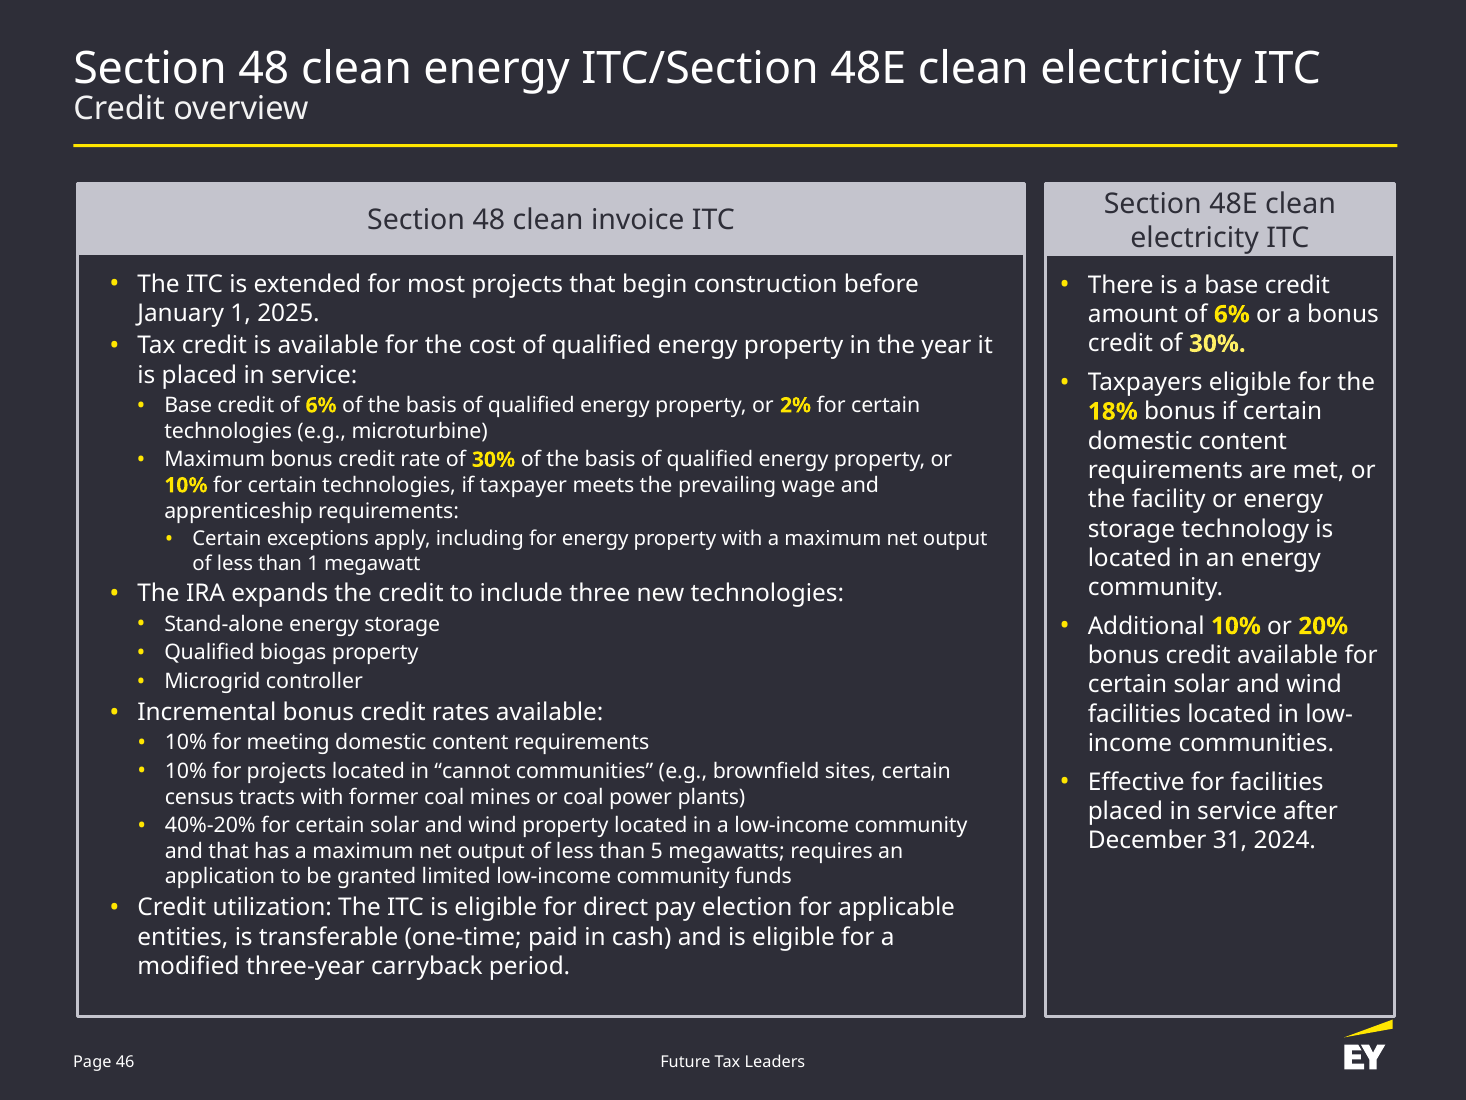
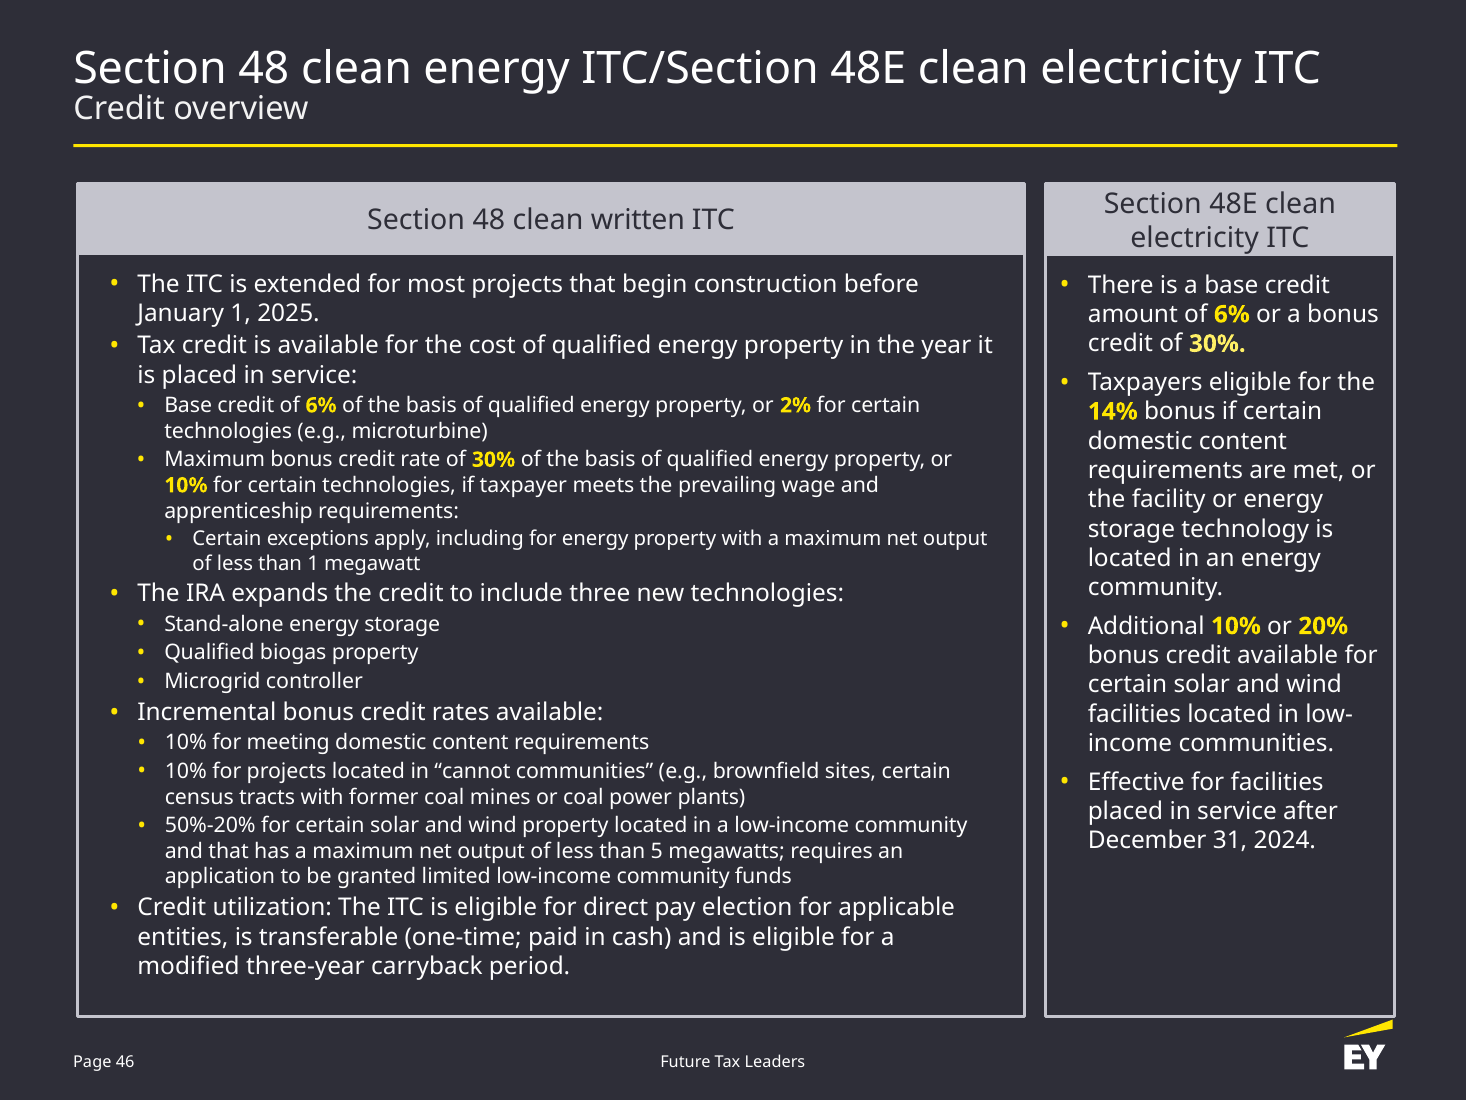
invoice: invoice -> written (638, 220)
18%: 18% -> 14% (1113, 411)
40%-20%: 40%-20% -> 50%-20% (210, 825)
